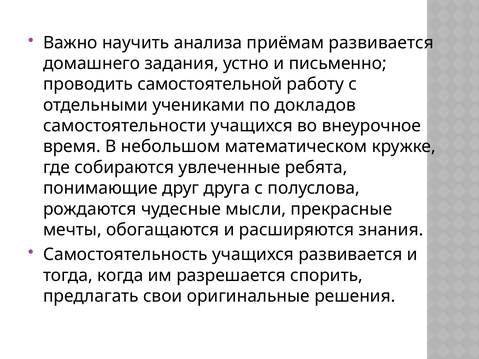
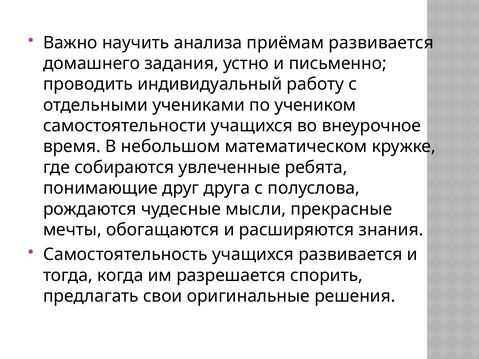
самостоятельной: самостоятельной -> индивидуальный (210, 84)
докладов: докладов -> учеником (315, 105)
